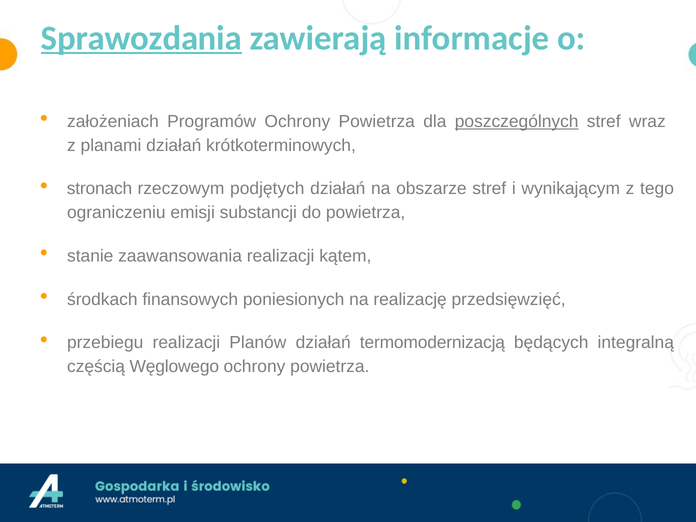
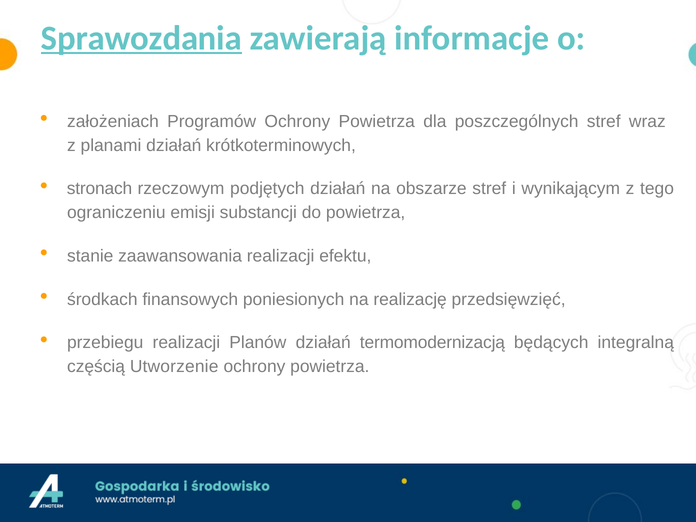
poszczególnych underline: present -> none (517, 121)
kątem: kątem -> efektu (345, 256)
Węglowego: Węglowego -> Utworzenie (174, 367)
